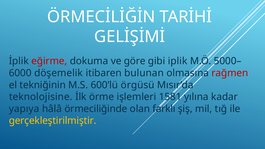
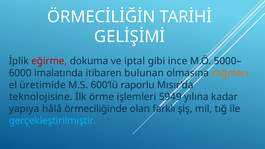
göre: göre -> iptal (135, 61)
iplik: iplik -> ince (178, 61)
döşemelik: döşemelik -> imalatında (59, 73)
rağmen colour: red -> orange (230, 73)
tekniğinin: tekniğinin -> üretimide (43, 85)
örgüsü: örgüsü -> raporlu (138, 85)
1581: 1581 -> 5949 (170, 97)
gerçekleştirilmiştir colour: yellow -> light blue (53, 121)
